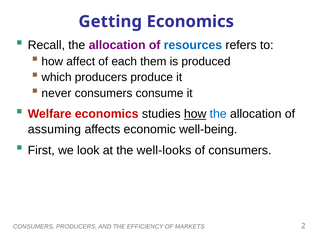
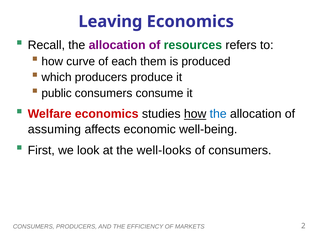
Getting: Getting -> Leaving (110, 22)
resources colour: blue -> green (193, 45)
affect: affect -> curve (81, 61)
never: never -> public (57, 93)
